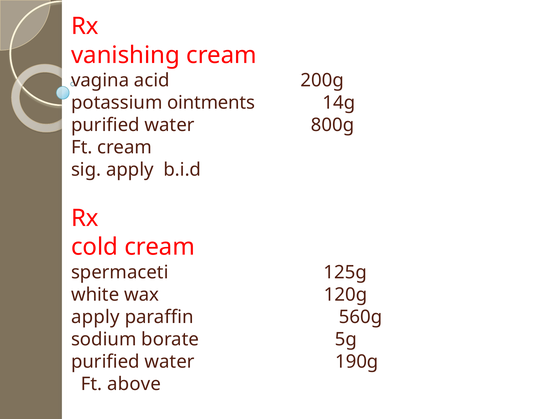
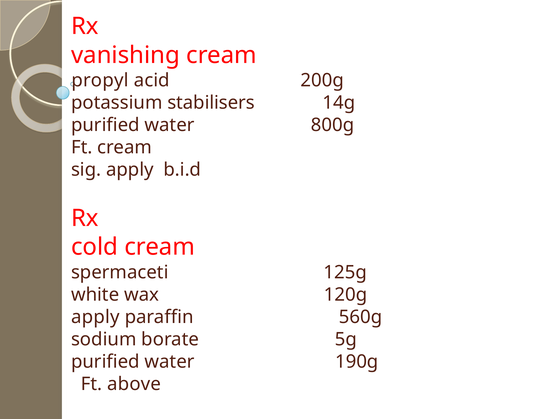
vagina: vagina -> propyl (100, 80)
ointments: ointments -> stabilisers (211, 103)
